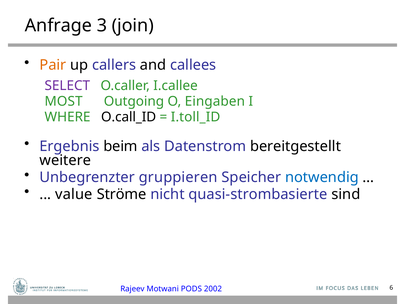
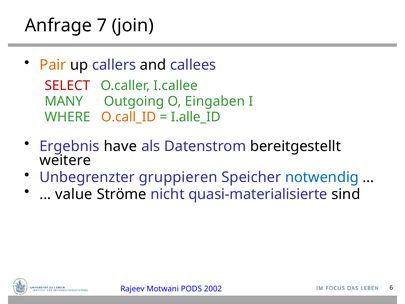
3: 3 -> 7 (102, 26)
SELECT colour: purple -> red (67, 86)
MOST: MOST -> MANY (64, 101)
O.call_ID colour: black -> orange (129, 117)
I.toll_ID: I.toll_ID -> I.alle_ID (196, 117)
beim: beim -> have (120, 146)
quasi-strombasierte: quasi-strombasierte -> quasi-materialisierte (258, 194)
